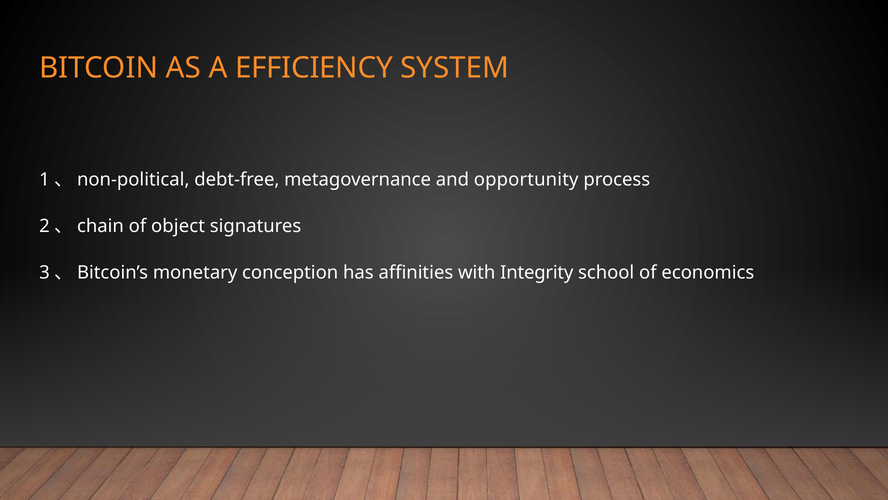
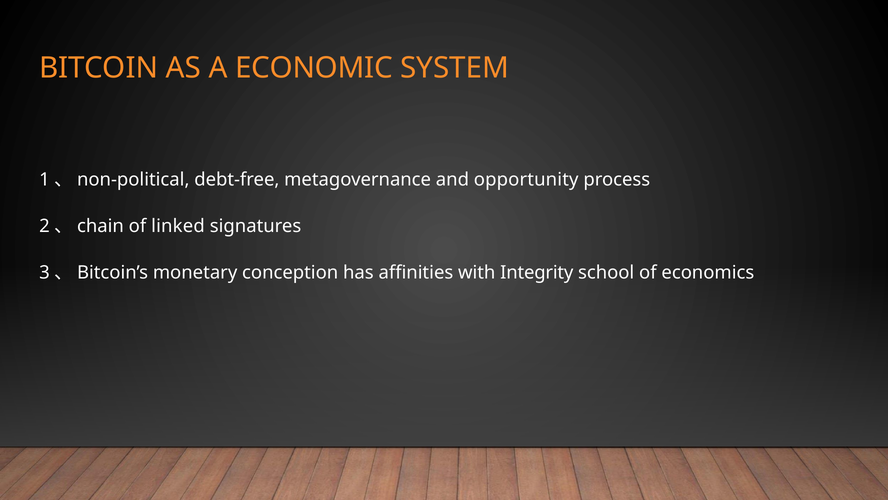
EFFICIENCY: EFFICIENCY -> ECONOMIC (314, 68)
object: object -> linked (178, 226)
